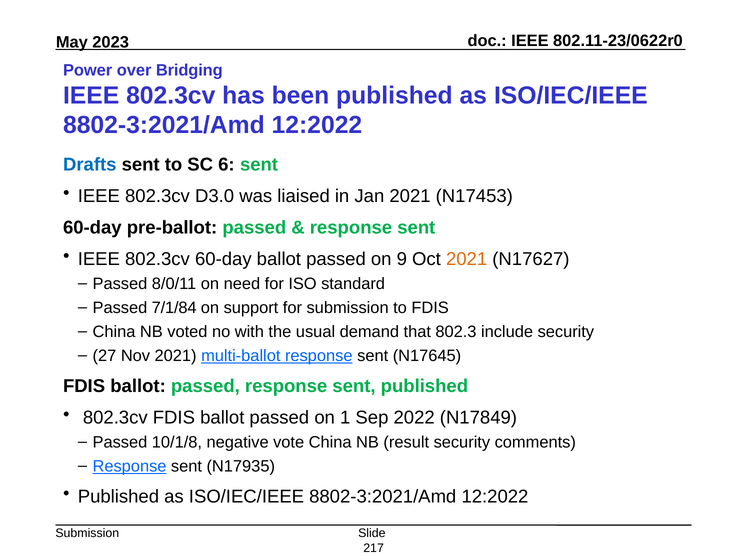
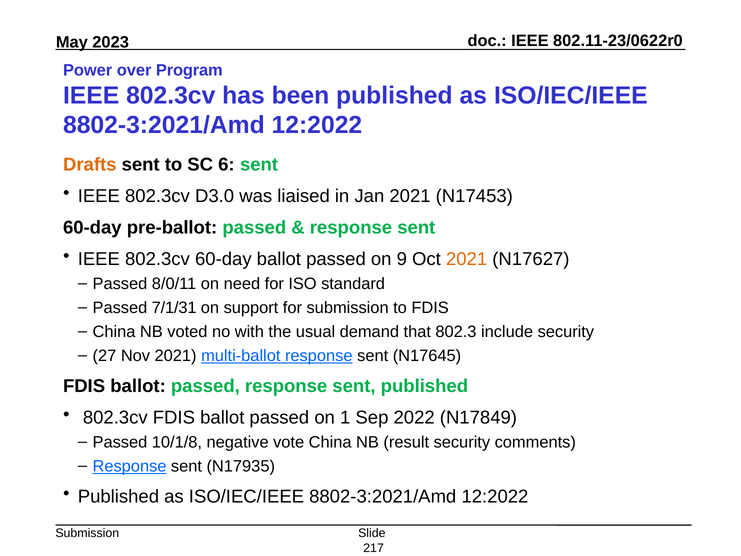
Bridging: Bridging -> Program (189, 70)
Drafts colour: blue -> orange (90, 164)
7/1/84: 7/1/84 -> 7/1/31 (174, 308)
